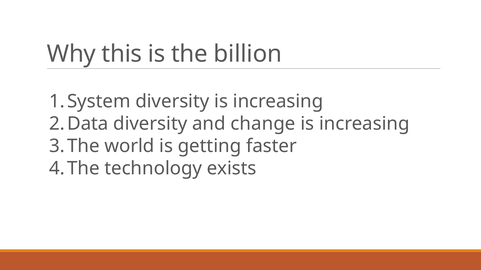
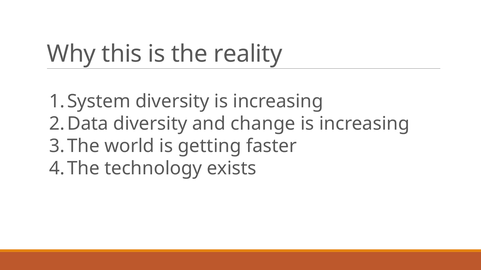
billion: billion -> reality (248, 54)
